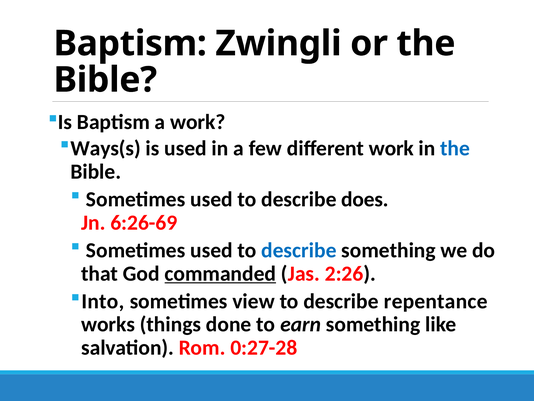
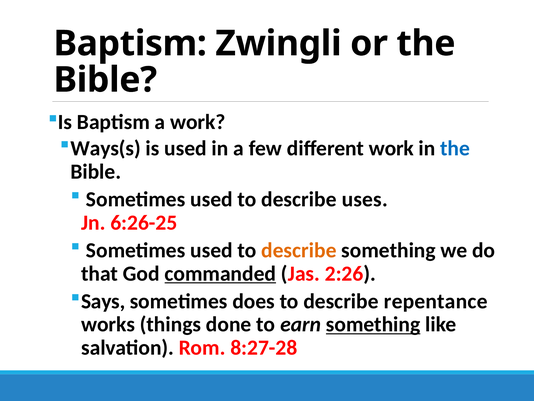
does: does -> uses (365, 199)
6:26-69: 6:26-69 -> 6:26-25 (144, 222)
describe colour: blue -> orange (299, 250)
Into: Into -> Says (103, 301)
view: view -> does (254, 301)
something underline: none -> present (373, 324)
0:27-28: 0:27-28 -> 8:27-28 (264, 347)
